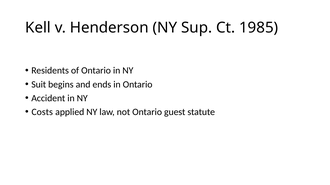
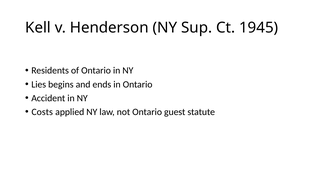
1985: 1985 -> 1945 (259, 28)
Suit: Suit -> Lies (39, 85)
